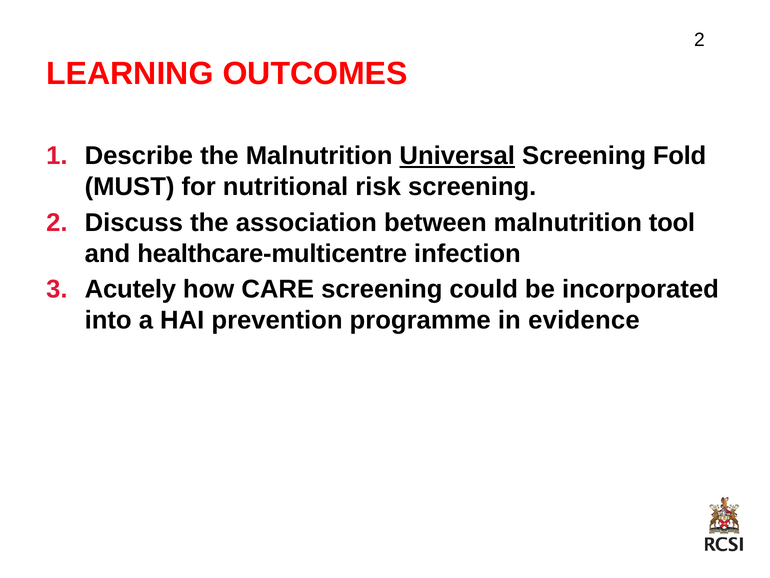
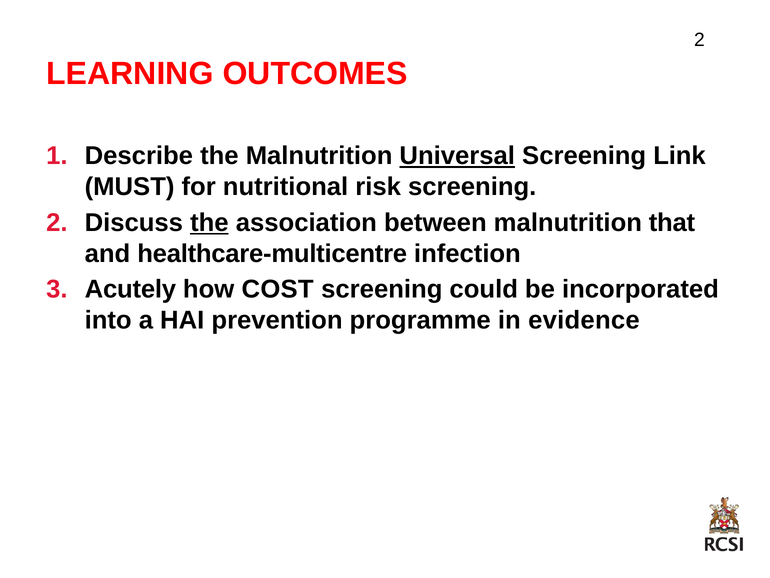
Fold: Fold -> Link (679, 156)
the underline: none -> present (209, 223)
tool: tool -> that (672, 223)
CARE: CARE -> COST (278, 289)
